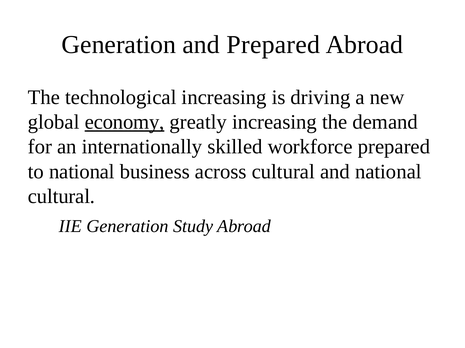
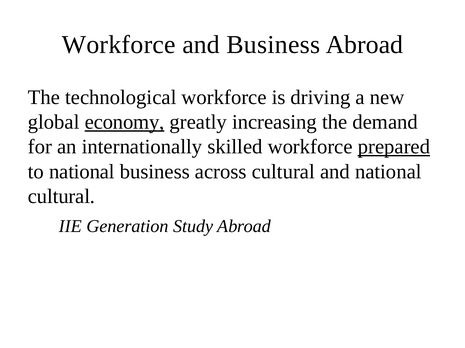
Generation: Generation -> Workforce (119, 45)
and Prepared: Prepared -> Business (273, 45)
technological increasing: increasing -> workforce (224, 98)
prepared underline: none -> present (394, 147)
